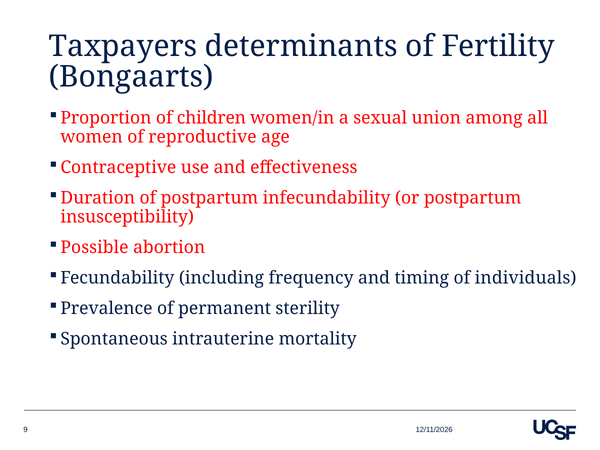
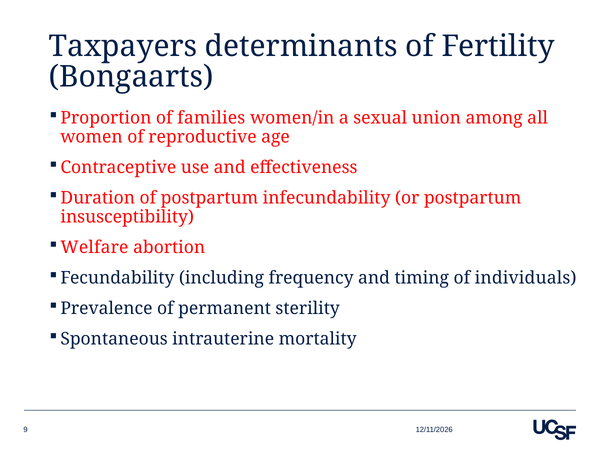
children: children -> families (211, 118)
Possible: Possible -> Welfare (94, 247)
